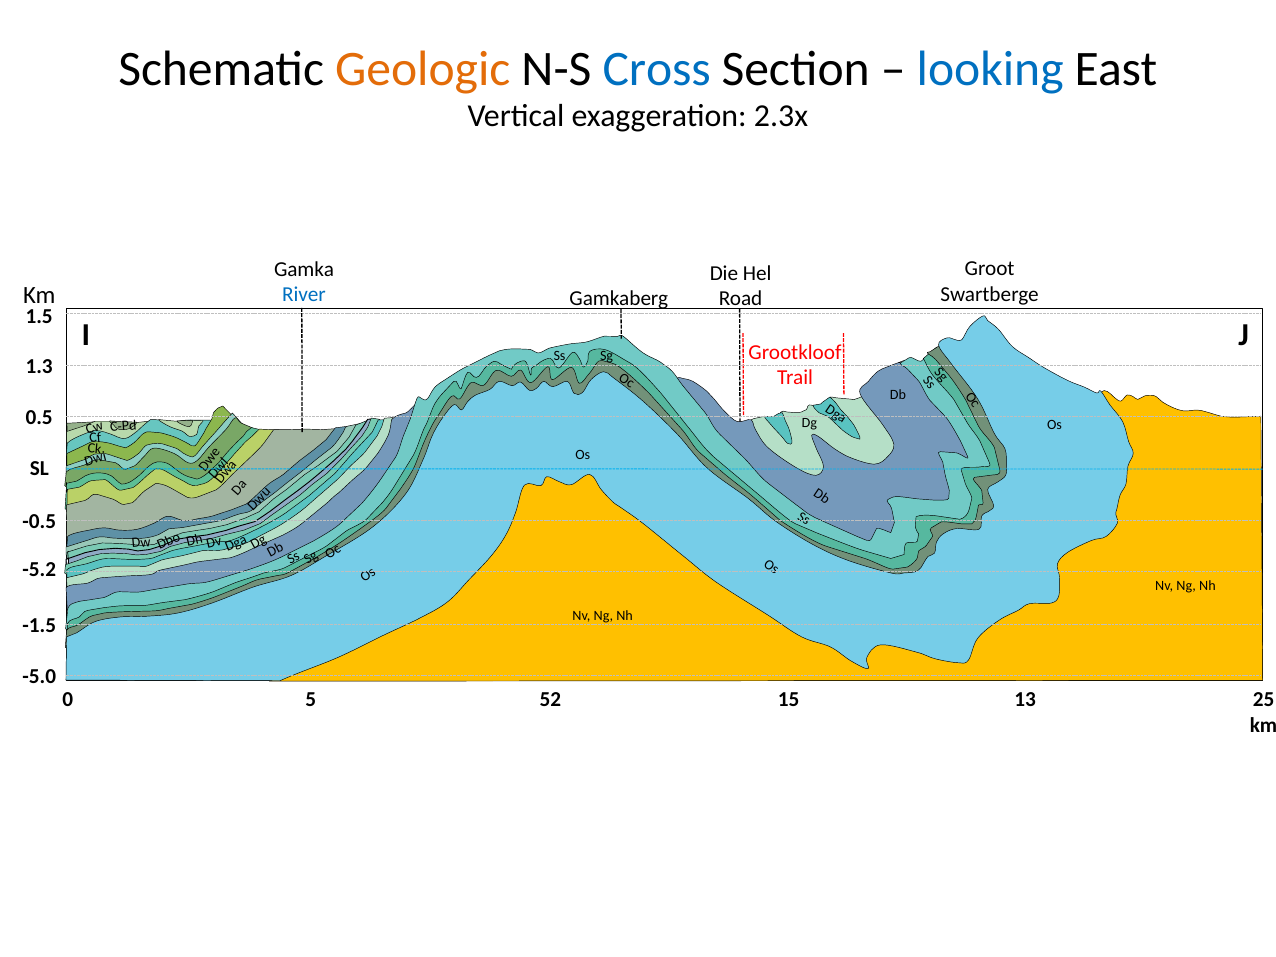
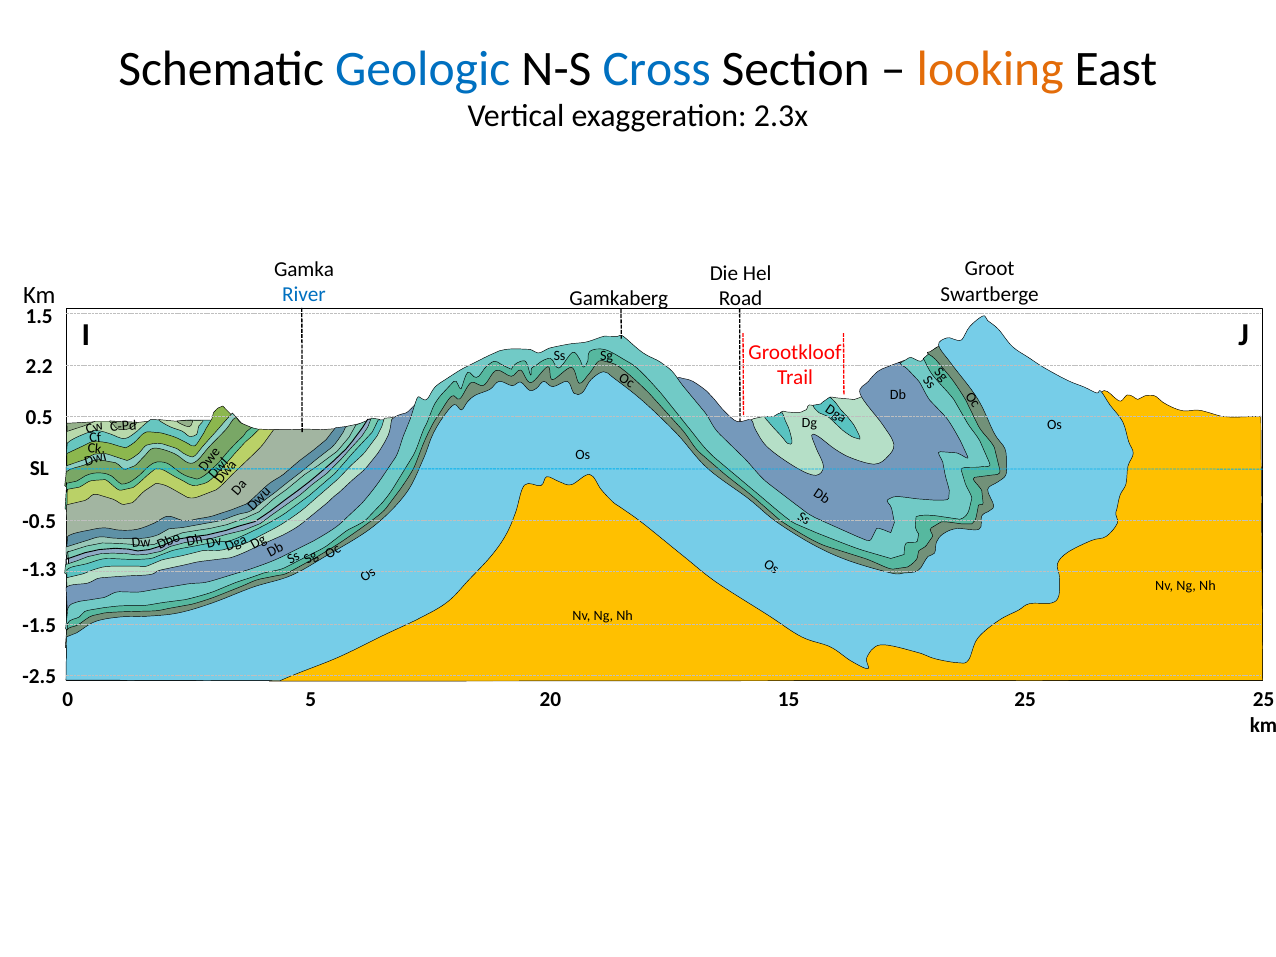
Geologic colour: orange -> blue (423, 69)
looking colour: blue -> orange (990, 69)
1.3: 1.3 -> 2.2 (39, 367)
-5.2: -5.2 -> -1.3 (39, 570)
-5.0: -5.0 -> -2.5 (39, 677)
52: 52 -> 20 (550, 700)
15 13: 13 -> 25 (1025, 700)
